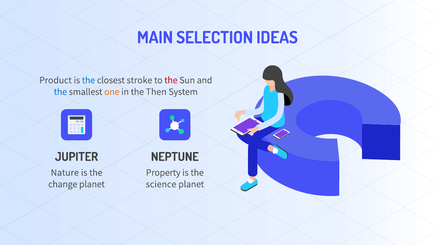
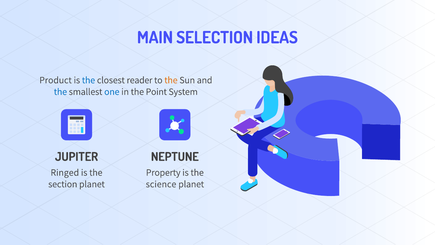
stroke: stroke -> reader (140, 80)
the colour: red -> orange (171, 80)
one colour: orange -> blue (112, 92)
Then: Then -> Point (156, 92)
Nature: Nature -> Ringed (65, 172)
change: change -> section (63, 184)
